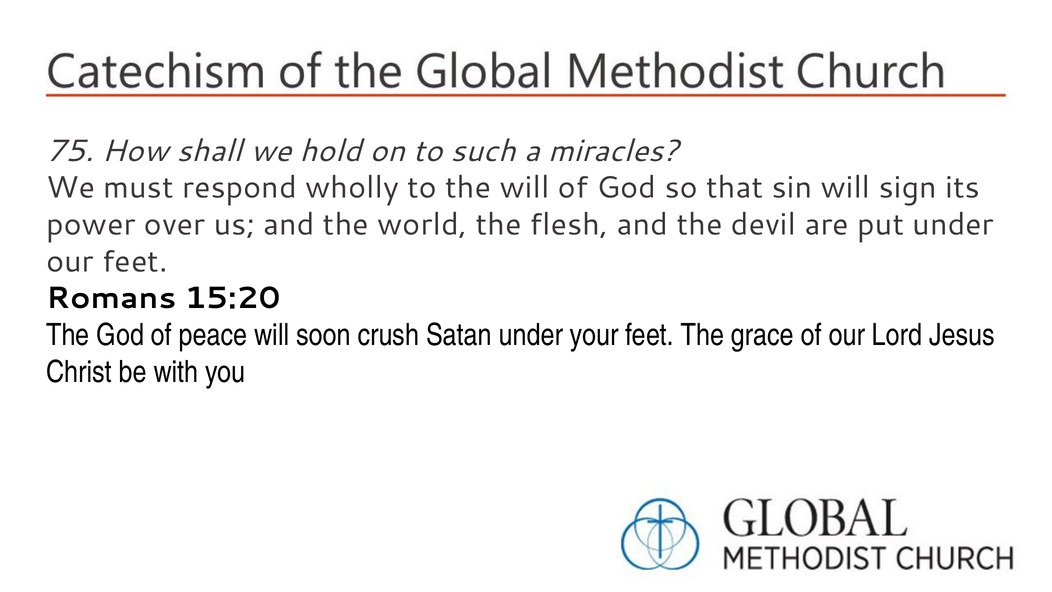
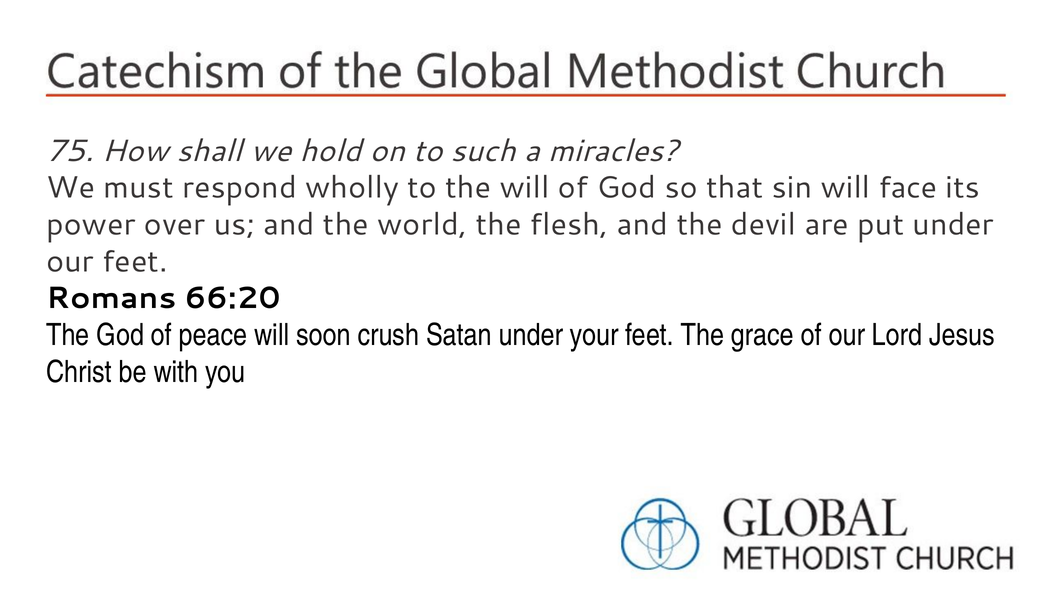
sign: sign -> face (908, 188)
15:20: 15:20 -> 66:20 (233, 298)
